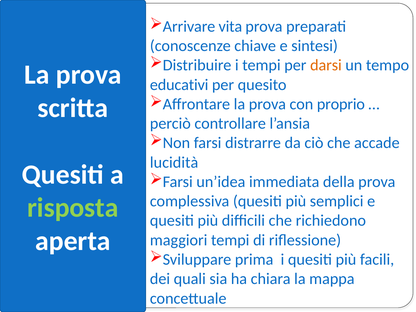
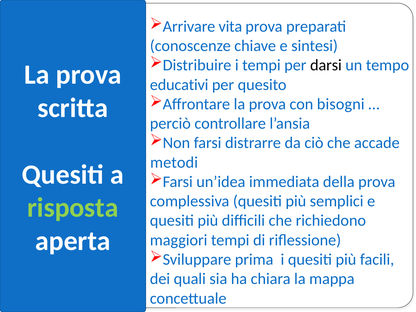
darsi colour: orange -> black (326, 65)
proprio: proprio -> bisogni (341, 104)
lucidità: lucidità -> metodi (174, 162)
